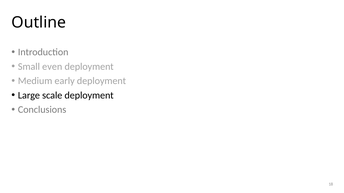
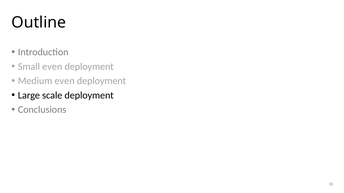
Medium early: early -> even (65, 81)
